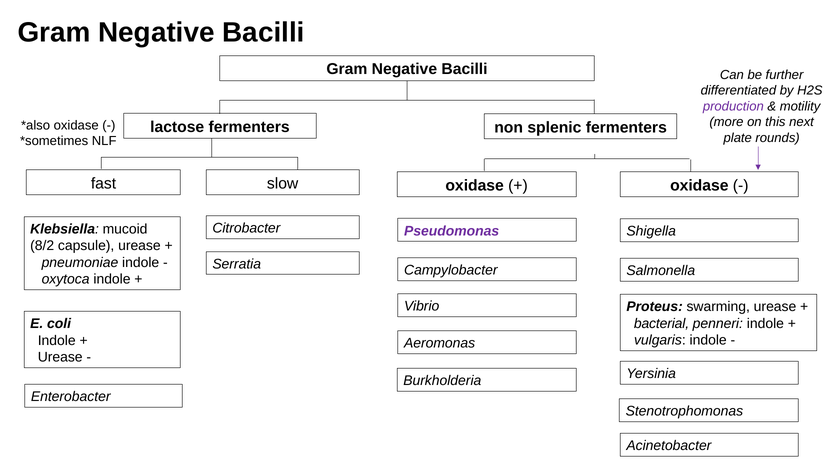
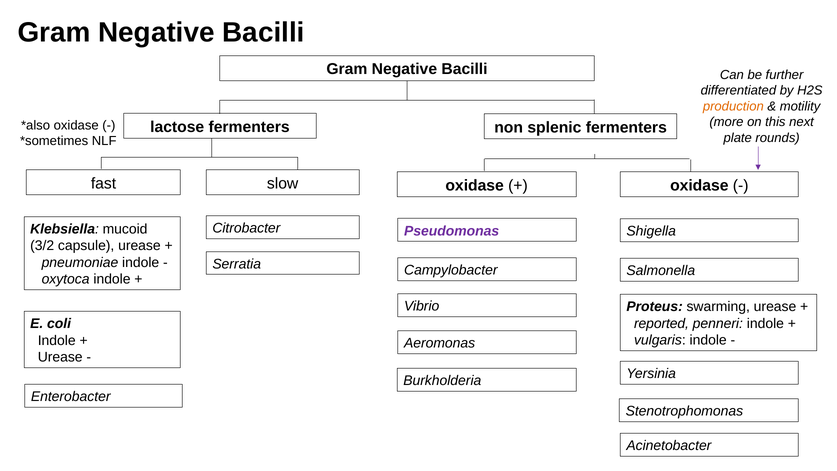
production colour: purple -> orange (733, 106)
8/2: 8/2 -> 3/2 (42, 246)
bacterial: bacterial -> reported (662, 323)
